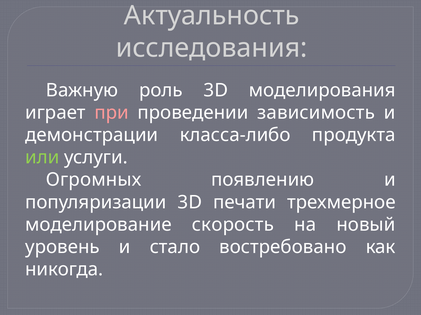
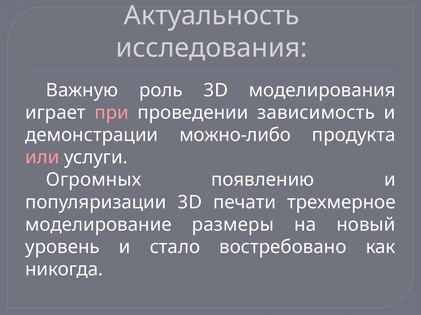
класса-либо: класса-либо -> можно-либо (235, 135)
или colour: light green -> pink (42, 158)
скорость: скорость -> размеры (233, 225)
